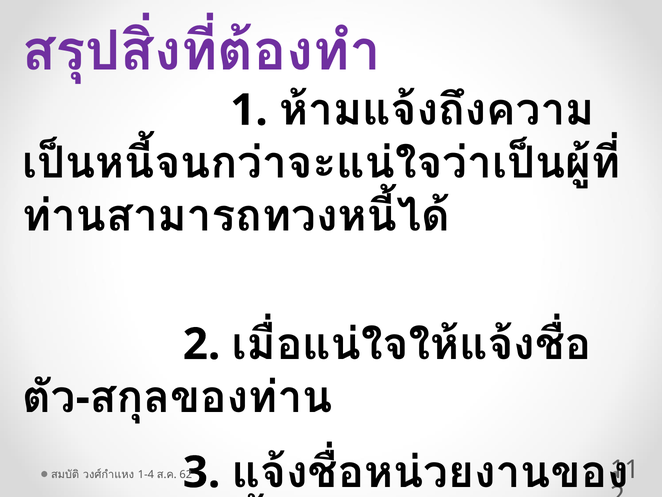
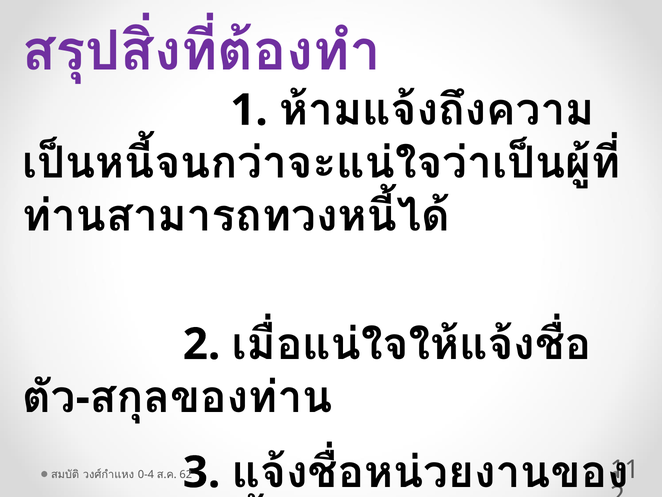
1-4: 1-4 -> 0-4 (146, 474)
